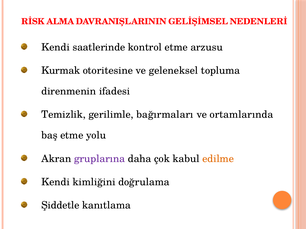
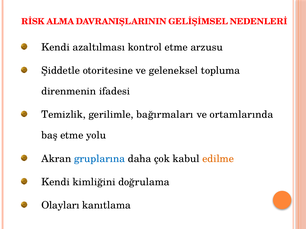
saatlerinde: saatlerinde -> azaltılması (99, 47)
Kurmak: Kurmak -> Şiddetle (61, 71)
gruplarına colour: purple -> blue (100, 159)
Şiddetle: Şiddetle -> Olayları (60, 206)
